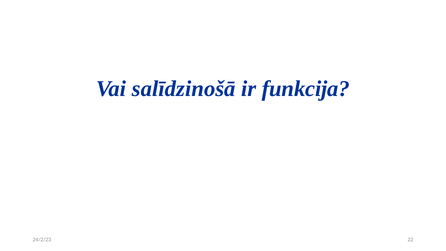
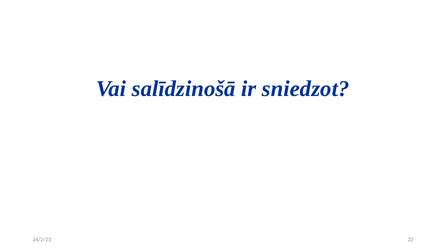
funkcija: funkcija -> sniedzot (306, 89)
